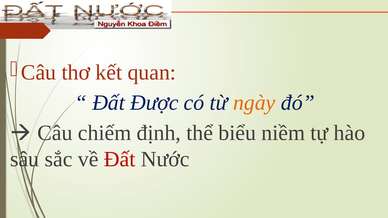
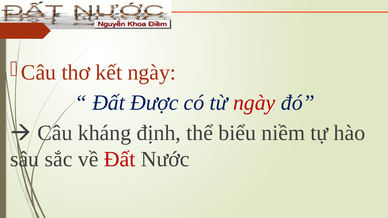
kết quan: quan -> ngày (152, 73)
ngày colour: orange -> red (254, 103)
chiếm: chiếm -> kháng (105, 133)
